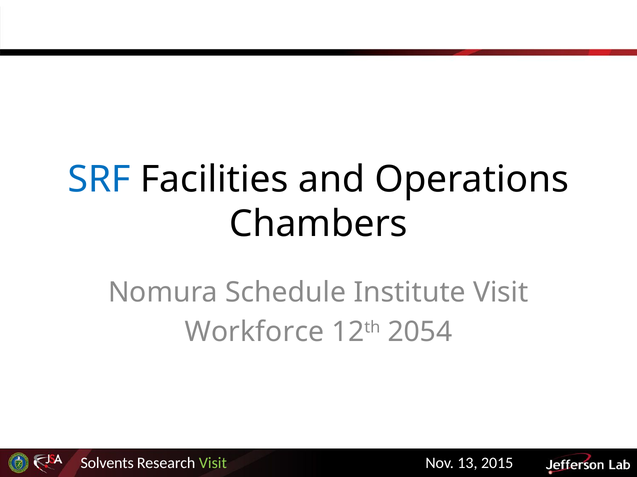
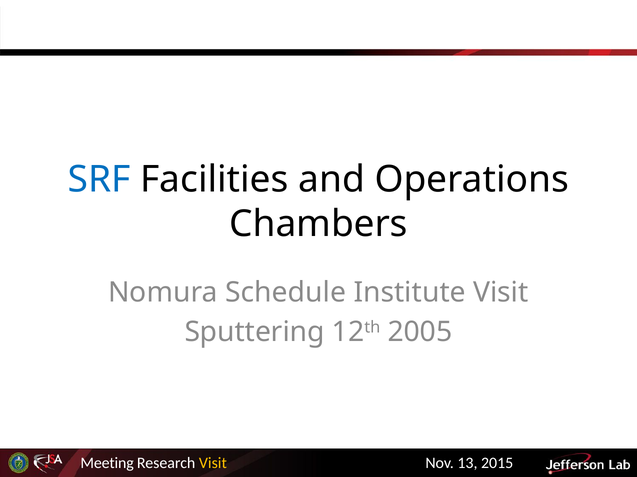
Workforce: Workforce -> Sputtering (255, 333)
2054: 2054 -> 2005 (420, 333)
Solvents: Solvents -> Meeting (107, 464)
Visit colour: light green -> yellow (213, 464)
